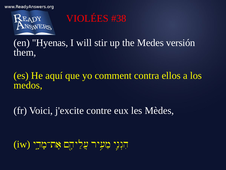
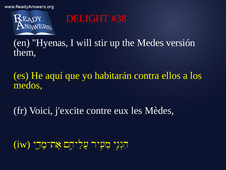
VIOLÉES: VIOLÉES -> DELIGHT (87, 18)
comment: comment -> habitarán (113, 75)
